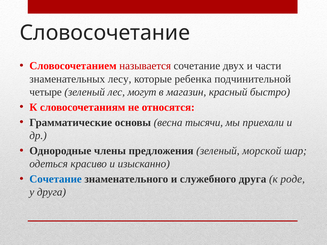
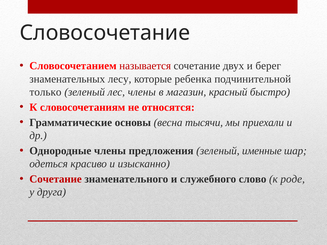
части: части -> берег (268, 66)
четыре: четыре -> только (45, 92)
лес могут: могут -> члены (142, 92)
морской: морской -> именные (262, 151)
Сочетание colour: blue -> red (56, 179)
служебного друга: друга -> слово (253, 179)
